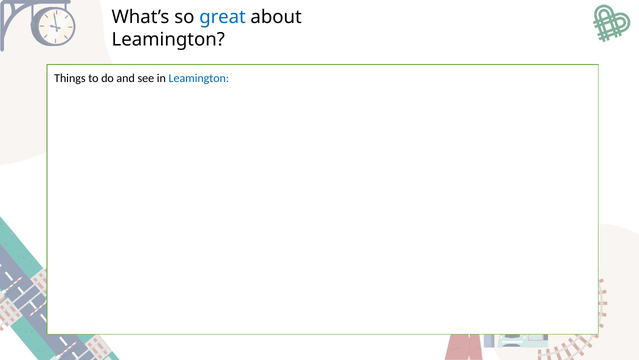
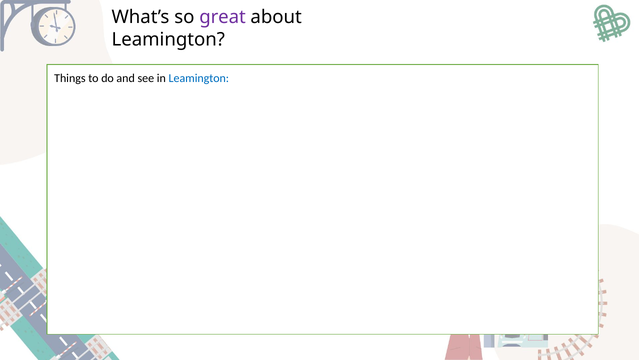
great colour: blue -> purple (223, 17)
